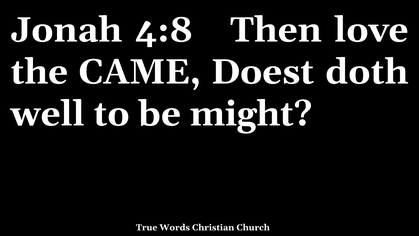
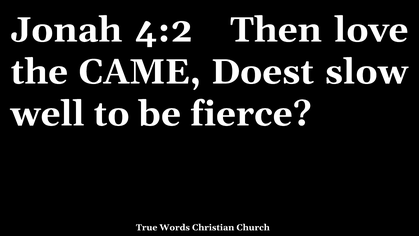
4:8: 4:8 -> 4:2 (164, 30)
doth: doth -> slow (367, 72)
might: might -> fierce (251, 114)
